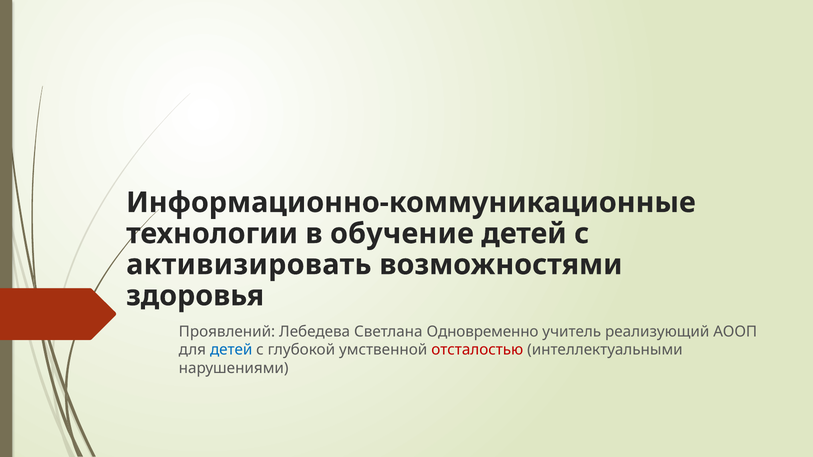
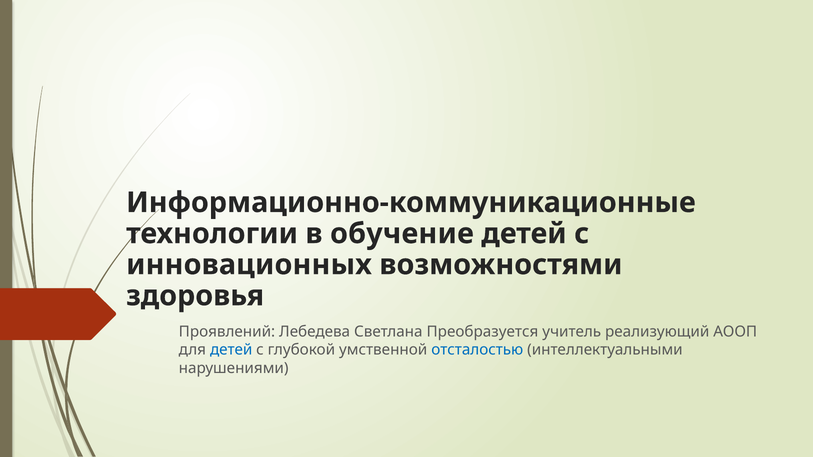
активизировать: активизировать -> инновационных (249, 265)
Одновременно: Одновременно -> Преобразуется (482, 332)
отсталостью colour: red -> blue (477, 350)
